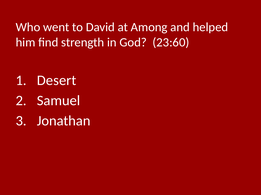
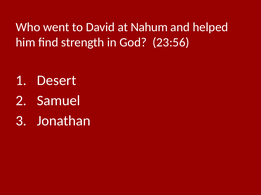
Among: Among -> Nahum (149, 27)
23:60: 23:60 -> 23:56 (171, 42)
